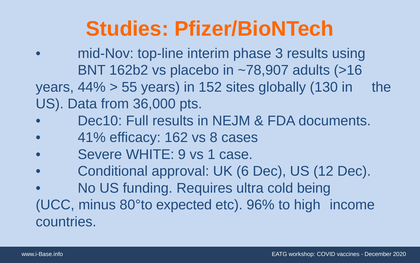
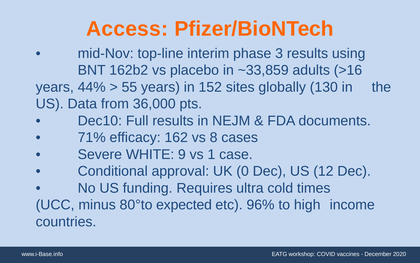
Studies: Studies -> Access (127, 29)
~78,907: ~78,907 -> ~33,859 (263, 70)
41%: 41% -> 71% (92, 137)
6: 6 -> 0 (243, 171)
being: being -> times (314, 188)
